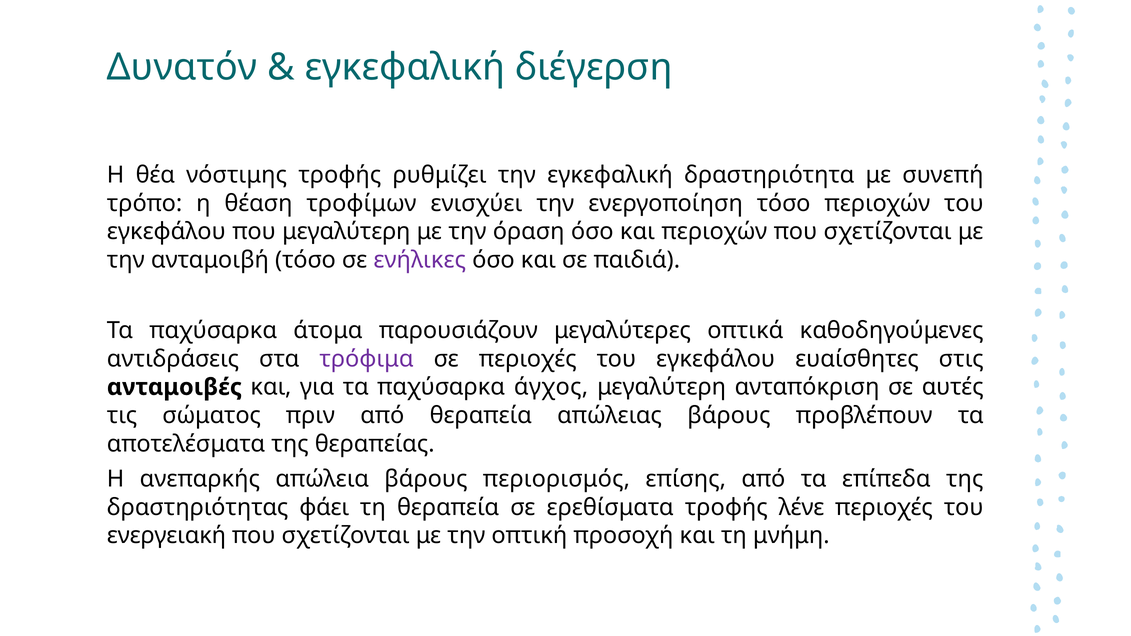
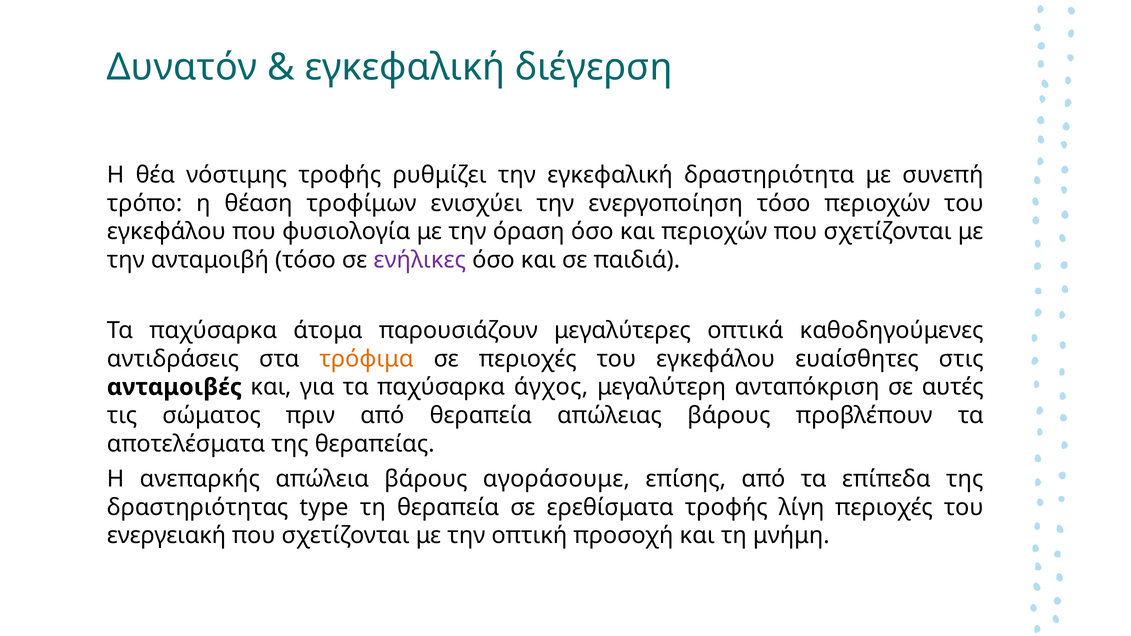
που μεγαλύτερη: μεγαλύτερη -> φυσιολογία (346, 232)
τρόφιμα colour: purple -> orange (367, 359)
περιορισμός: περιορισμός -> αγοράσουμε (556, 479)
φάει: φάει -> type (324, 508)
λένε: λένε -> λίγη (802, 508)
